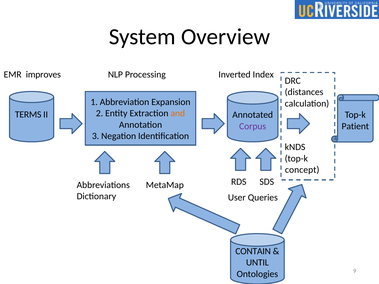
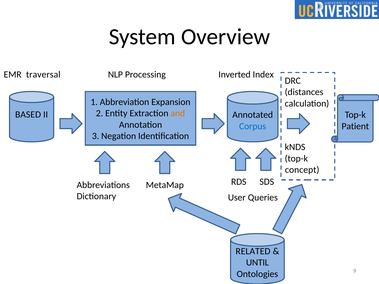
improves: improves -> traversal (43, 75)
TERMS: TERMS -> BASED (28, 114)
Corpus colour: purple -> blue (253, 126)
CONTAIN: CONTAIN -> RELATED (253, 251)
